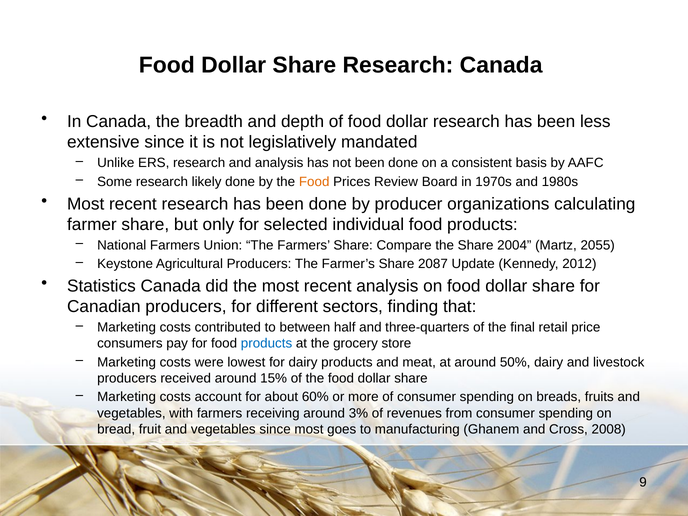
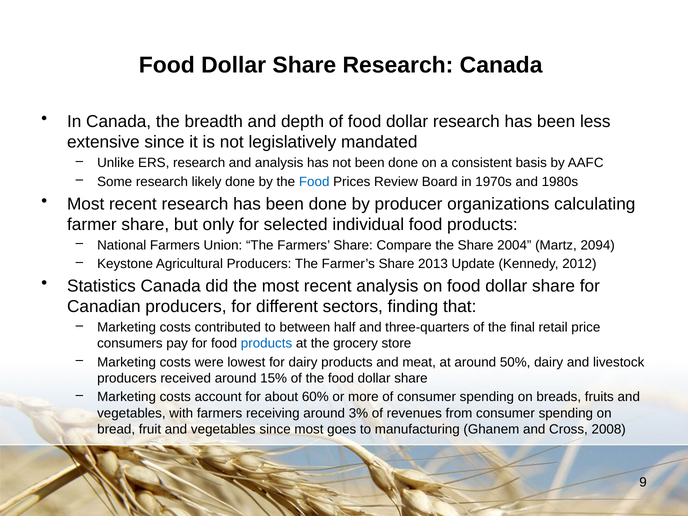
Food colour: orange -> blue (314, 182)
2055: 2055 -> 2094 (598, 245)
2087: 2087 -> 2013 (433, 264)
